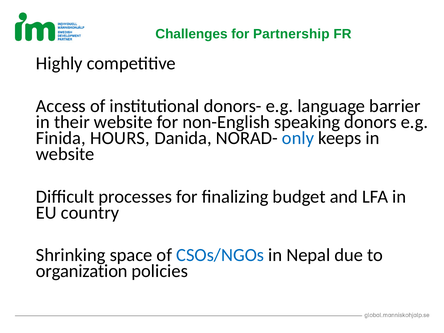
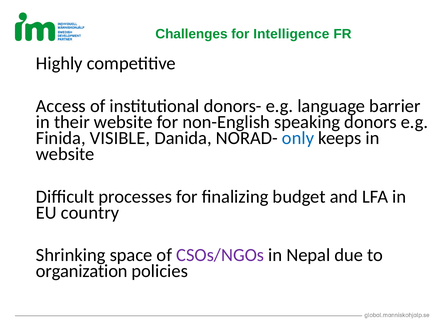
Partnership: Partnership -> Intelligence (291, 34)
HOURS: HOURS -> VISIBLE (120, 138)
CSOs/NGOs colour: blue -> purple (220, 255)
